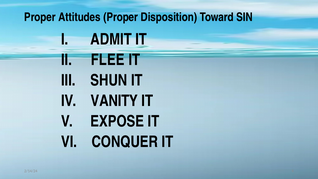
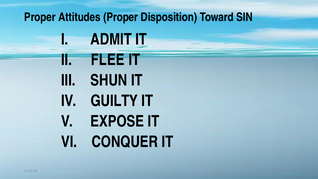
VANITY: VANITY -> GUILTY (114, 101)
